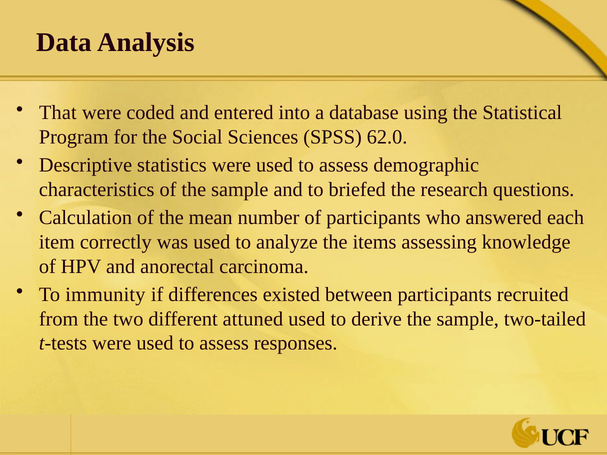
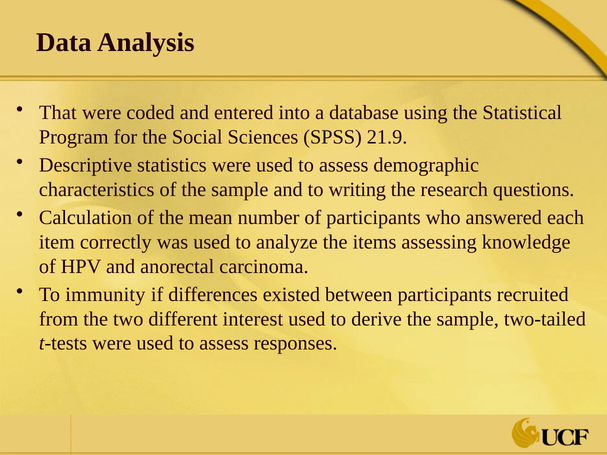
62.0: 62.0 -> 21.9 (387, 137)
briefed: briefed -> writing (357, 190)
attuned: attuned -> interest (253, 319)
